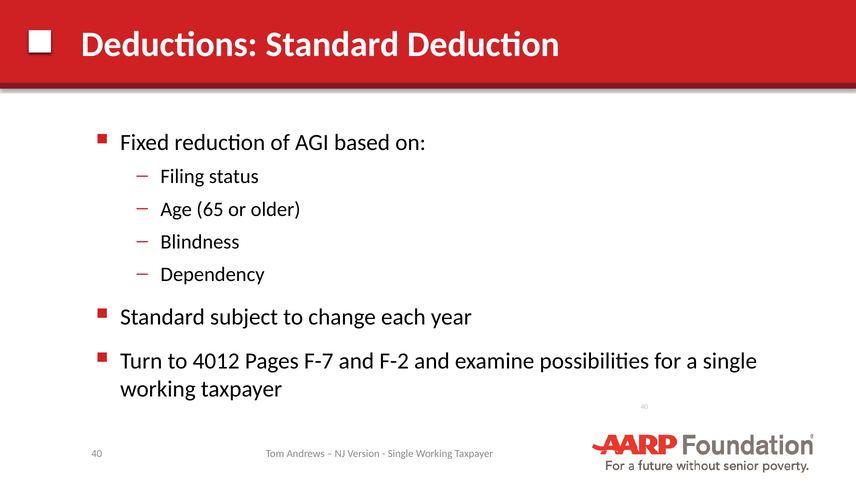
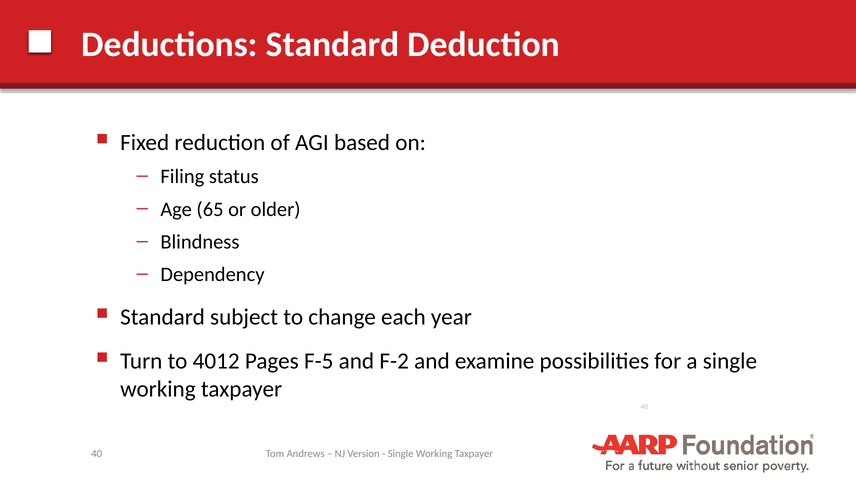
F-7: F-7 -> F-5 (319, 361)
